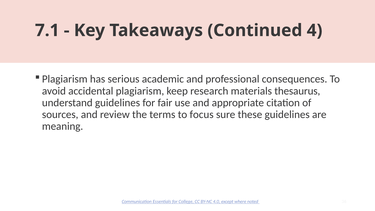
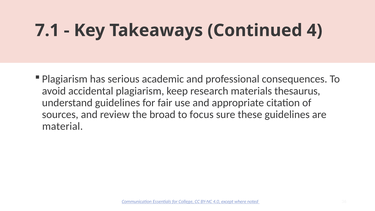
terms: terms -> broad (162, 115)
meaning: meaning -> material (63, 126)
